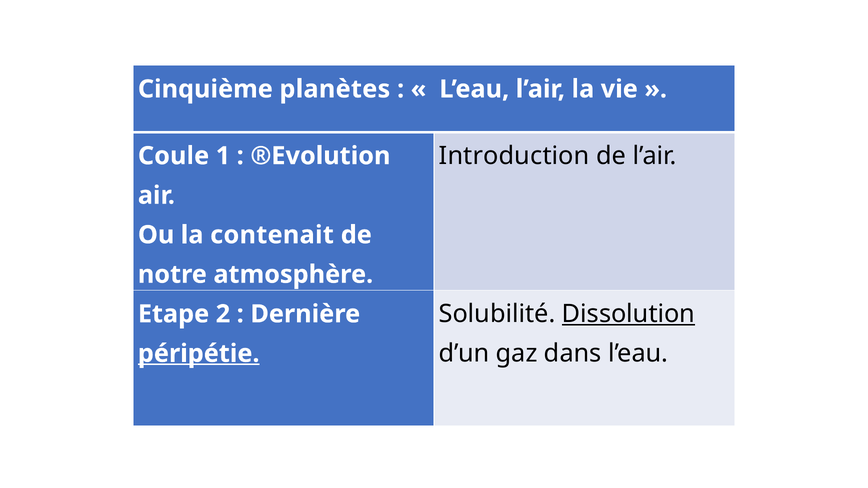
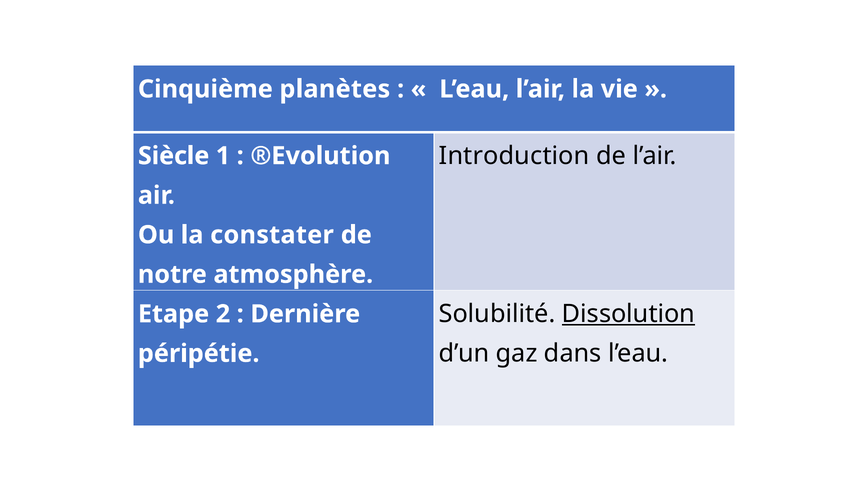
Coule: Coule -> Siècle (174, 156)
contenait: contenait -> constater (272, 235)
péripétie underline: present -> none (199, 354)
